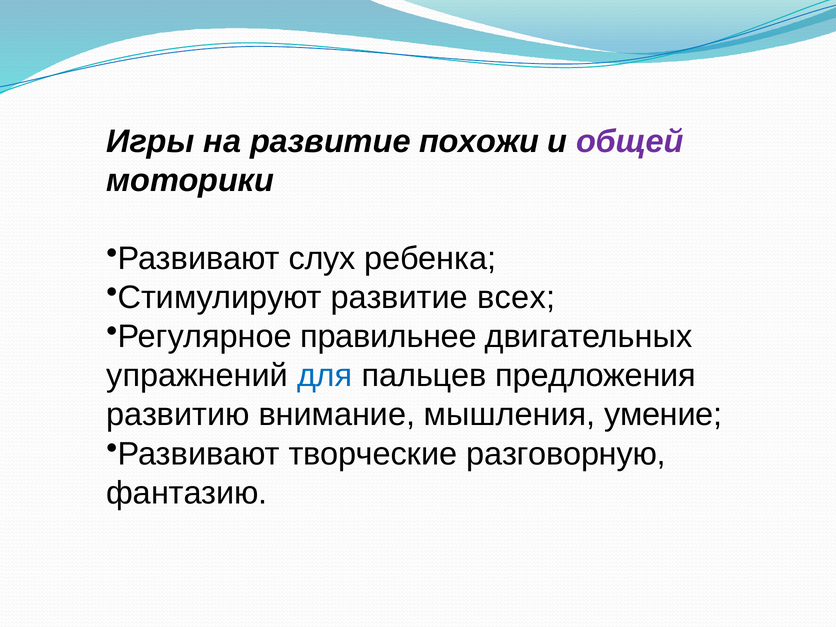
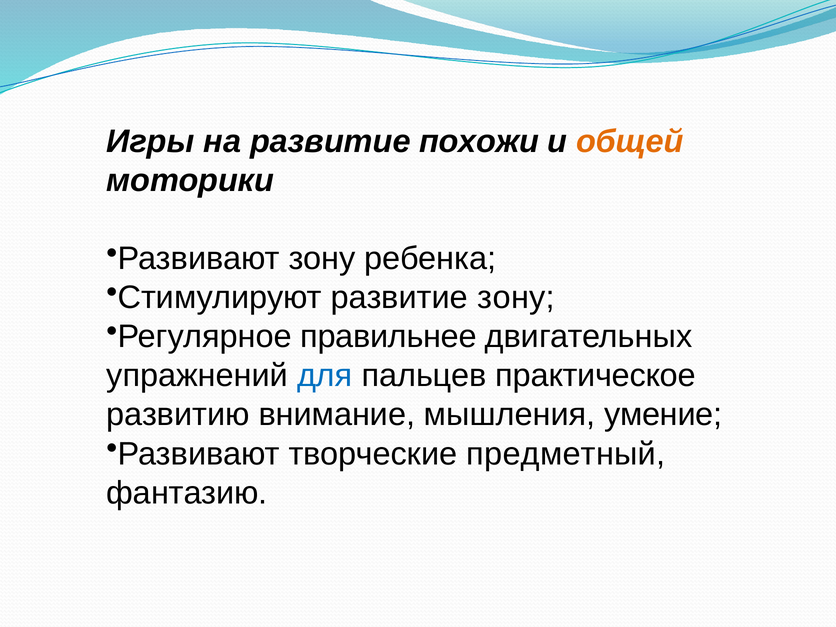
общей colour: purple -> orange (630, 141)
Развивают слух: слух -> зону (322, 259)
развитие всех: всех -> зону (516, 298)
предложения: предложения -> практическое (596, 376)
разговорную: разговорную -> предметный (566, 454)
